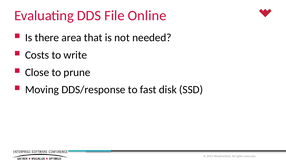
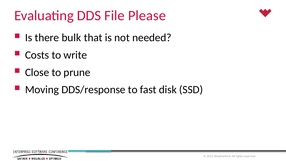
Online: Online -> Please (147, 16)
area: area -> bulk (71, 38)
